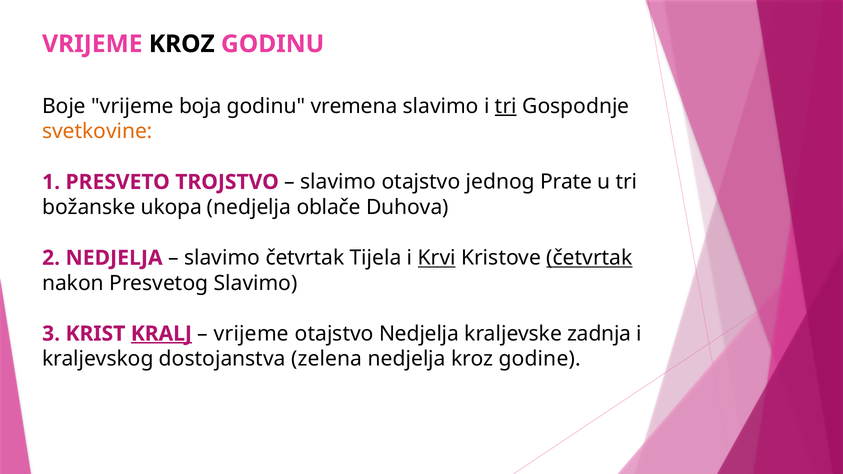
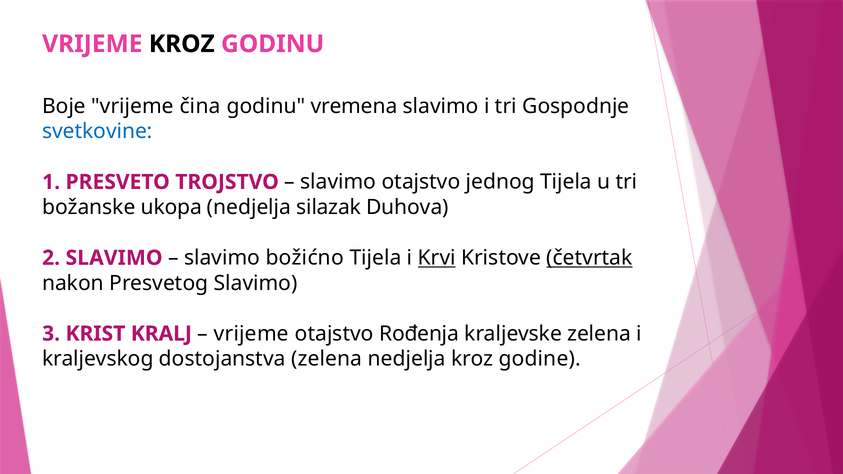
boja: boja -> čina (200, 106)
tri underline: present -> none (506, 106)
svetkovine colour: orange -> blue (97, 132)
jednog Prate: Prate -> Tijela (566, 182)
oblače: oblače -> silazak (329, 207)
2 NEDJELJA: NEDJELJA -> SLAVIMO (114, 258)
slavimo četvrtak: četvrtak -> božićno (305, 258)
KRALJ underline: present -> none (161, 334)
otajstvo Nedjelja: Nedjelja -> Rođenja (419, 334)
kraljevske zadnja: zadnja -> zelena (599, 334)
